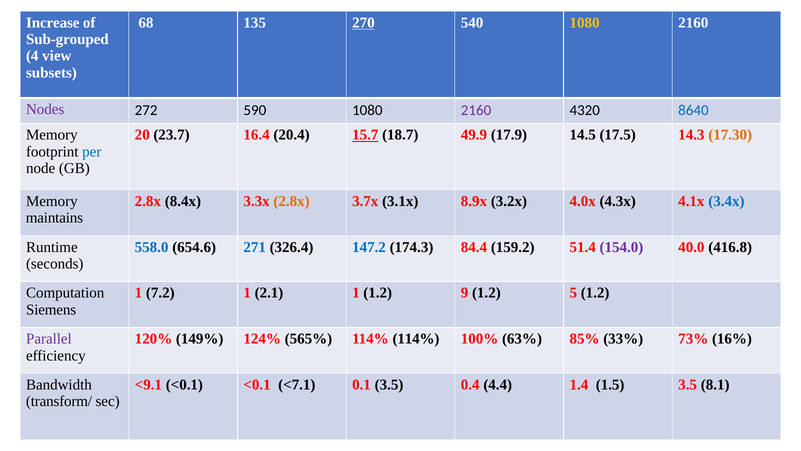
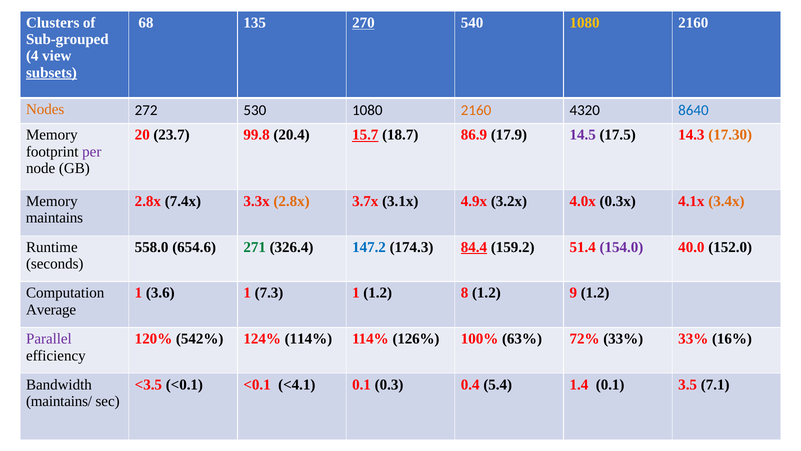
Increase: Increase -> Clusters (53, 23)
subsets underline: none -> present (51, 73)
Nodes colour: purple -> orange (45, 109)
590: 590 -> 530 (255, 110)
2160 colour: purple -> orange (476, 110)
16.4: 16.4 -> 99.8 (257, 135)
49.9: 49.9 -> 86.9 (474, 135)
14.5 colour: black -> purple (583, 135)
per colour: blue -> purple (92, 151)
8.4x: 8.4x -> 7.4x (183, 201)
8.9x: 8.9x -> 4.9x (474, 201)
4.3x: 4.3x -> 0.3x (618, 201)
3.4x colour: blue -> orange (726, 201)
558.0 colour: blue -> black (152, 247)
271 colour: blue -> green (255, 247)
84.4 underline: none -> present (474, 247)
416.8: 416.8 -> 152.0 (730, 247)
7.2: 7.2 -> 3.6 (160, 293)
2.1: 2.1 -> 7.3 (269, 293)
9: 9 -> 8 (465, 293)
5: 5 -> 9 (573, 293)
Siemens: Siemens -> Average (51, 309)
149%: 149% -> 542% (200, 339)
124% 565%: 565% -> 114% (308, 339)
114% 114%: 114% -> 126% (416, 339)
85%: 85% -> 72% (585, 339)
33% 73%: 73% -> 33% (693, 339)
<9.1: <9.1 -> <3.5 (148, 384)
<7.1: <7.1 -> <4.1 (297, 384)
0.1 3.5: 3.5 -> 0.3 (389, 384)
4.4: 4.4 -> 5.4 (498, 384)
1.4 1.5: 1.5 -> 0.1 (610, 384)
8.1: 8.1 -> 7.1 (715, 384)
transform/: transform/ -> maintains/ (59, 401)
